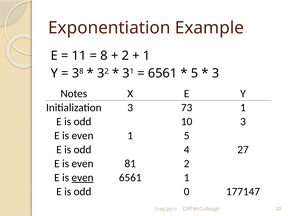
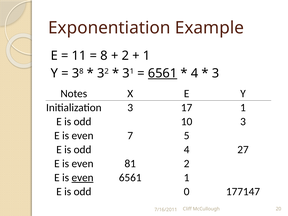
6561 underline: none -> present (163, 73)
5: 5 -> 4 (195, 73)
73: 73 -> 17 (187, 108)
even 1: 1 -> 7 (130, 136)
